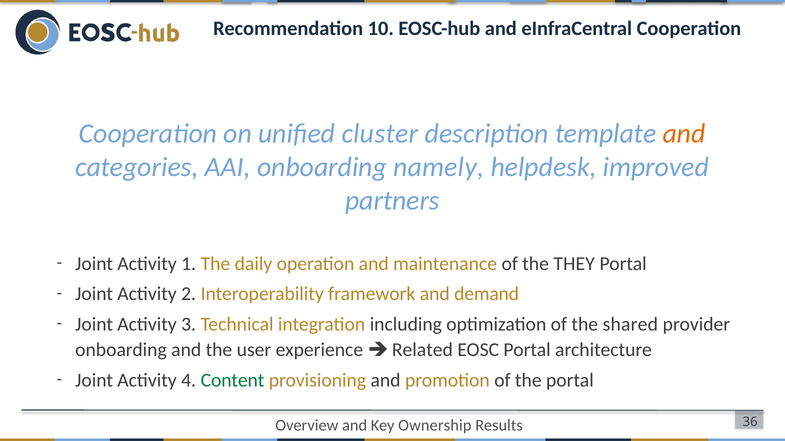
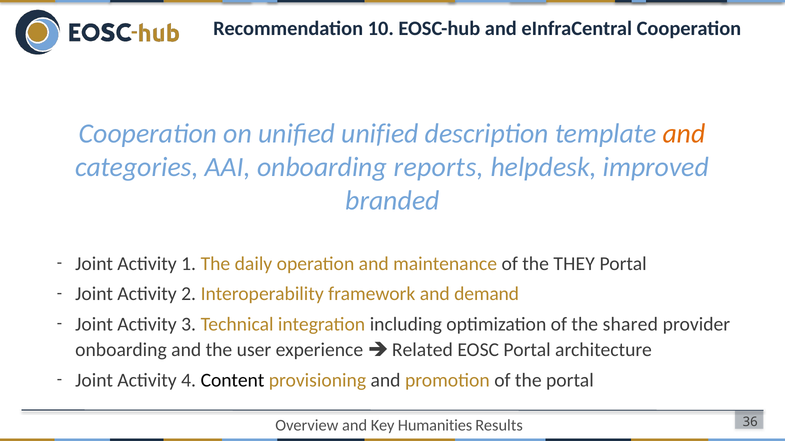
unified cluster: cluster -> unified (380, 134)
namely: namely -> reports (439, 167)
partners: partners -> branded (392, 201)
Content colour: green -> black (233, 381)
Ownership: Ownership -> Humanities (435, 426)
